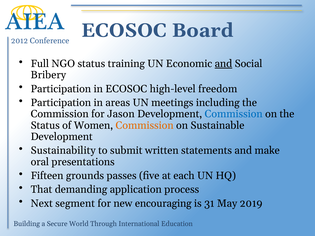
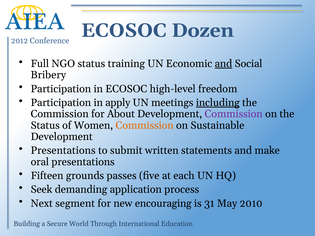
Board: Board -> Dozen (203, 30)
areas: areas -> apply (118, 103)
including underline: none -> present (218, 103)
Jason: Jason -> About (121, 114)
Commission colour: blue -> purple (234, 114)
Sustainability: Sustainability -> Presentations (63, 151)
That: That -> Seek (41, 190)
2019: 2019 -> 2010 (251, 204)
